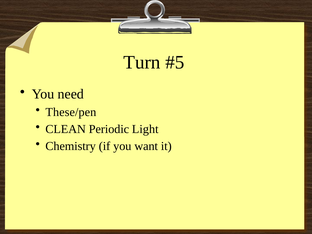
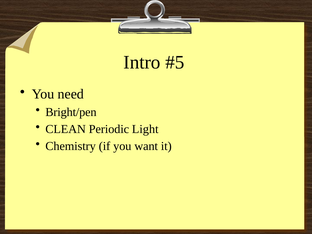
Turn: Turn -> Intro (142, 62)
These/pen: These/pen -> Bright/pen (71, 112)
